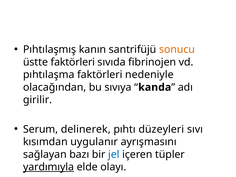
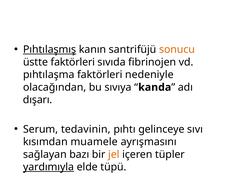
Pıhtılaşmış underline: none -> present (50, 50)
girilir: girilir -> dışarı (38, 100)
delinerek: delinerek -> tedavinin (86, 129)
düzeyleri: düzeyleri -> gelinceye (161, 129)
uygulanır: uygulanır -> muamele (94, 142)
jel colour: blue -> orange (114, 154)
olayı: olayı -> tüpü (113, 167)
